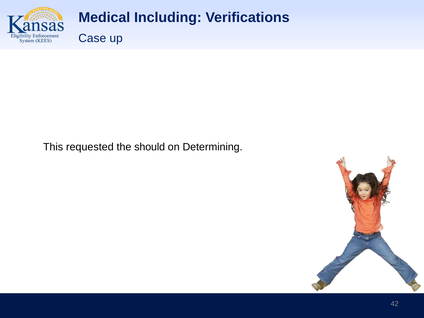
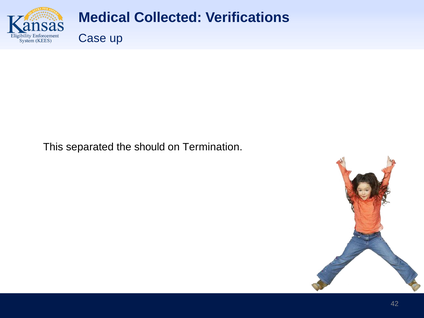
Including: Including -> Collected (168, 18)
requested: requested -> separated (90, 147)
Determining: Determining -> Termination (213, 147)
